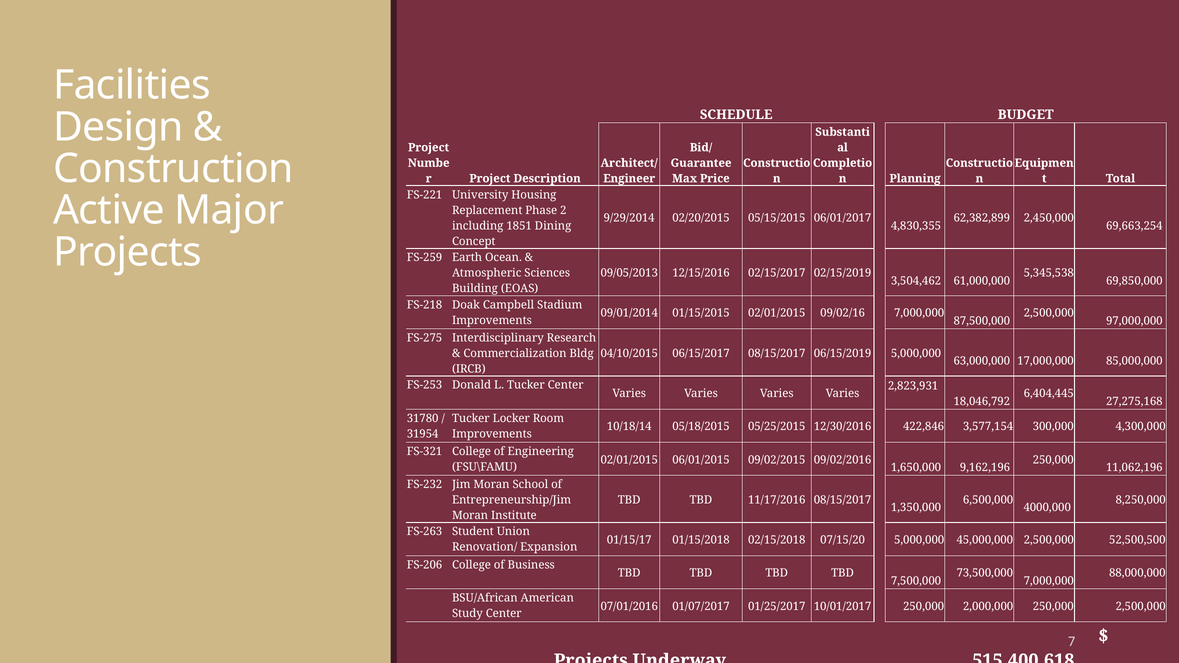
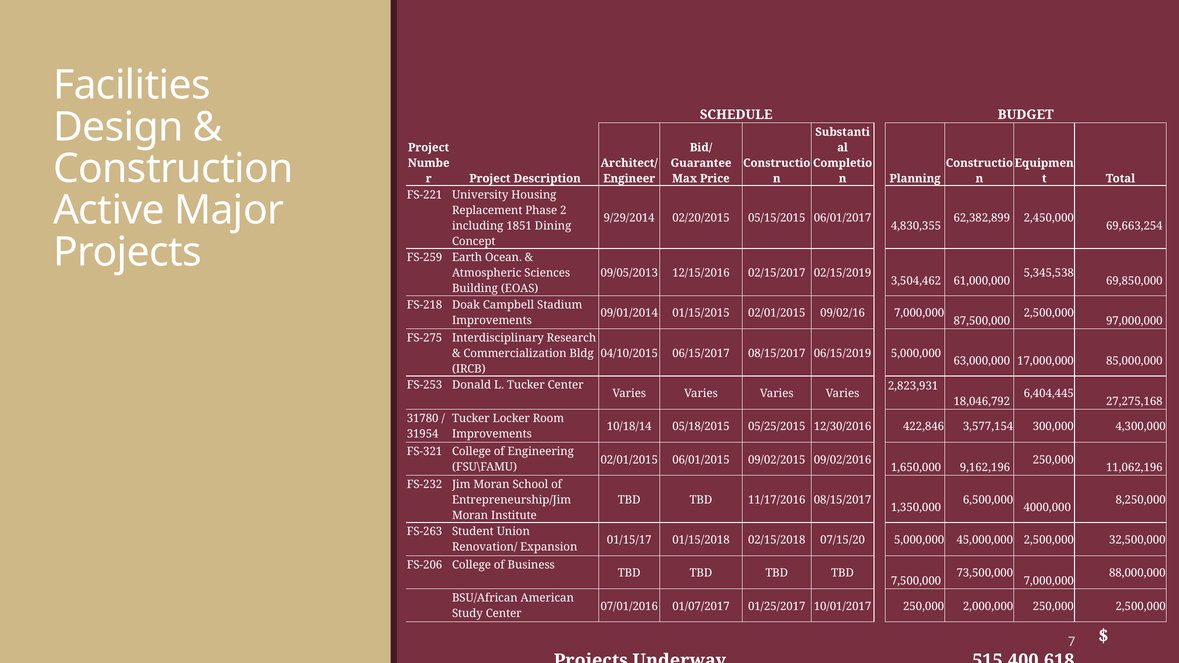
52,500,500: 52,500,500 -> 32,500,000 (1137, 540)
